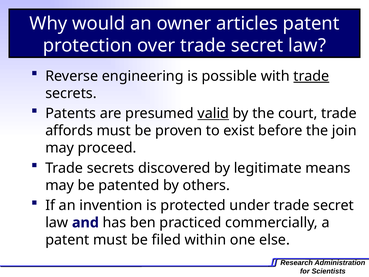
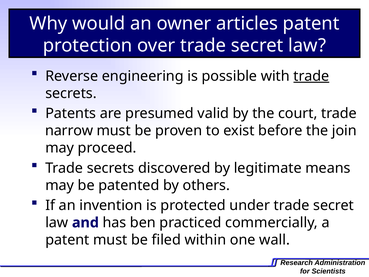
valid underline: present -> none (213, 113)
affords: affords -> narrow (69, 131)
else: else -> wall (275, 240)
